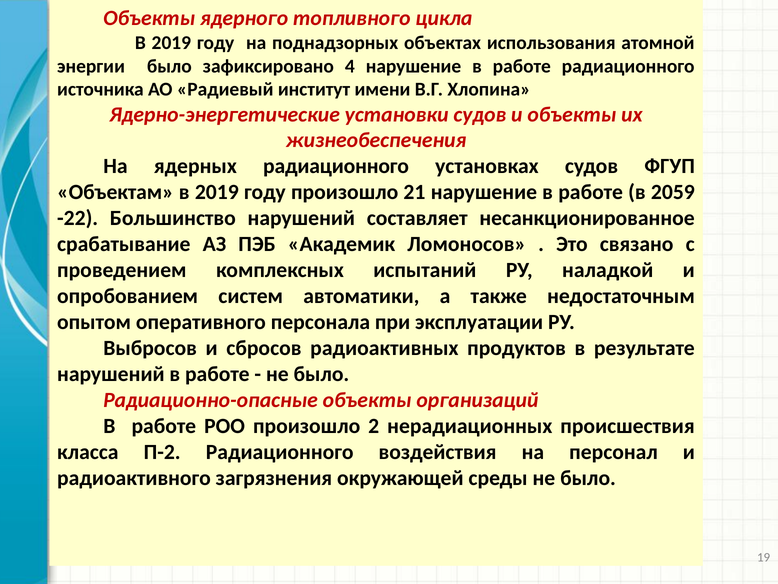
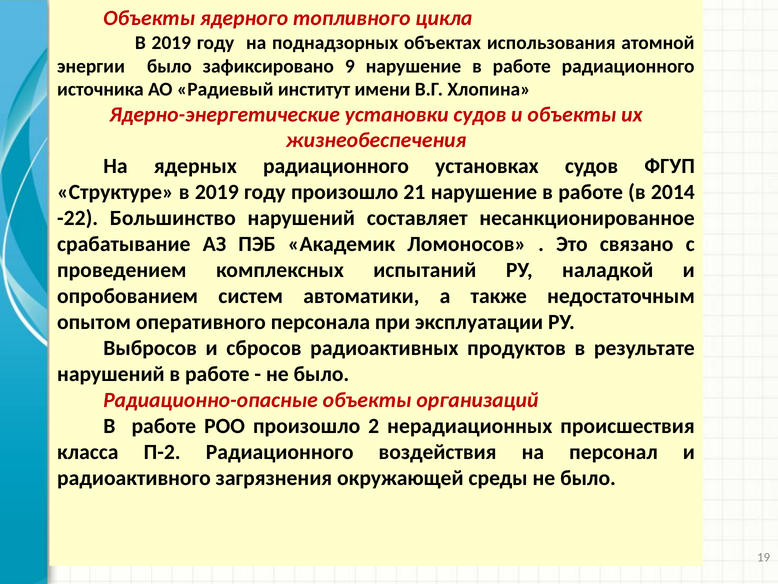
4: 4 -> 9 (350, 66)
Объектам: Объектам -> Структуре (115, 192)
2059: 2059 -> 2014 (673, 192)
